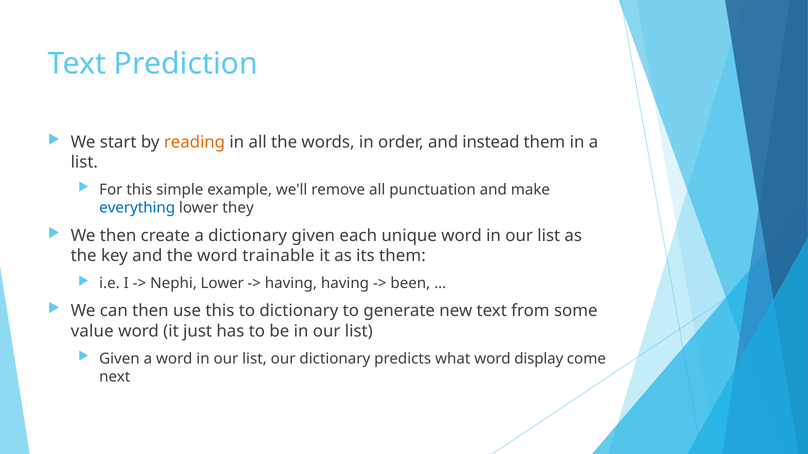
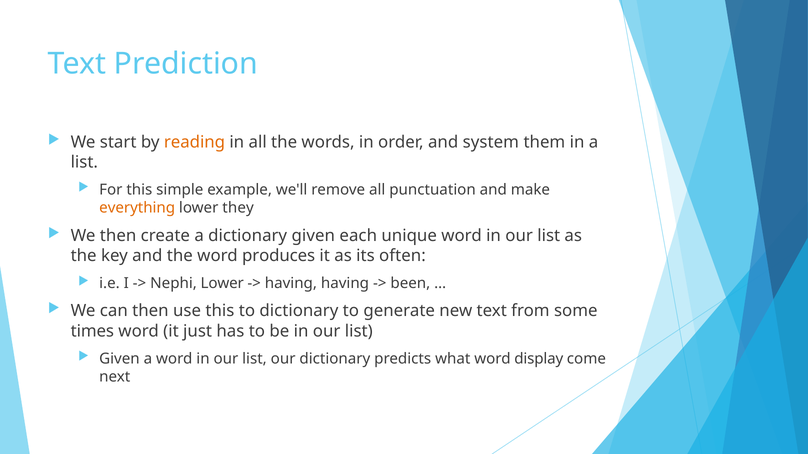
instead: instead -> system (491, 142)
everything colour: blue -> orange (137, 208)
trainable: trainable -> produces (279, 256)
its them: them -> often (402, 256)
value: value -> times (92, 331)
